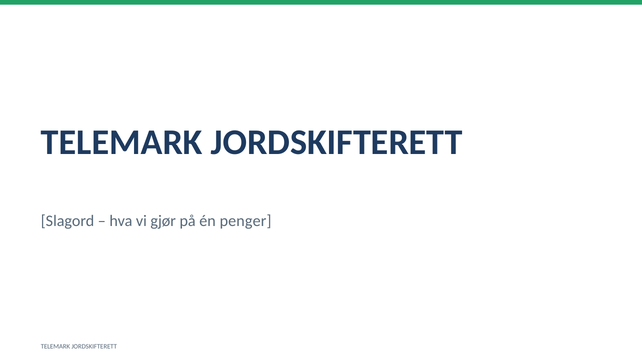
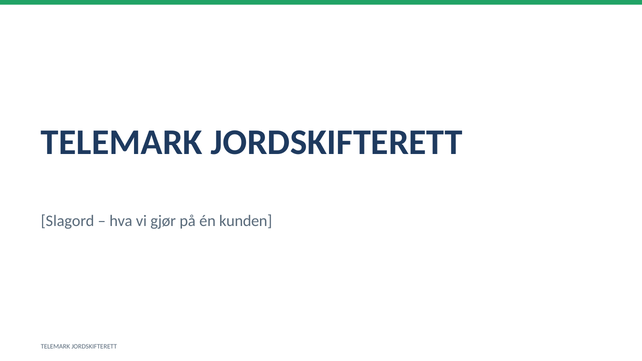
penger: penger -> kunden (246, 221)
